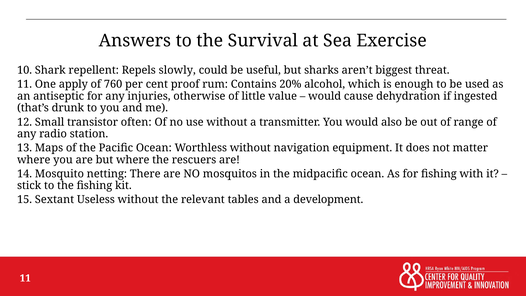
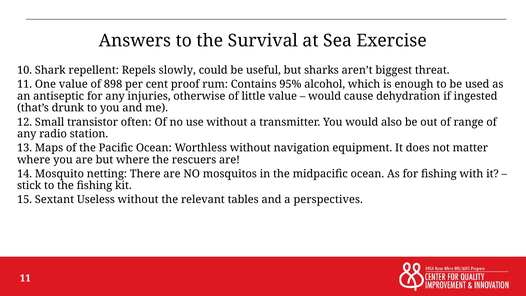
One apply: apply -> value (73, 84)
760: 760 -> 898 (113, 84)
20%: 20% -> 95% (290, 84)
development: development -> perspectives (328, 200)
